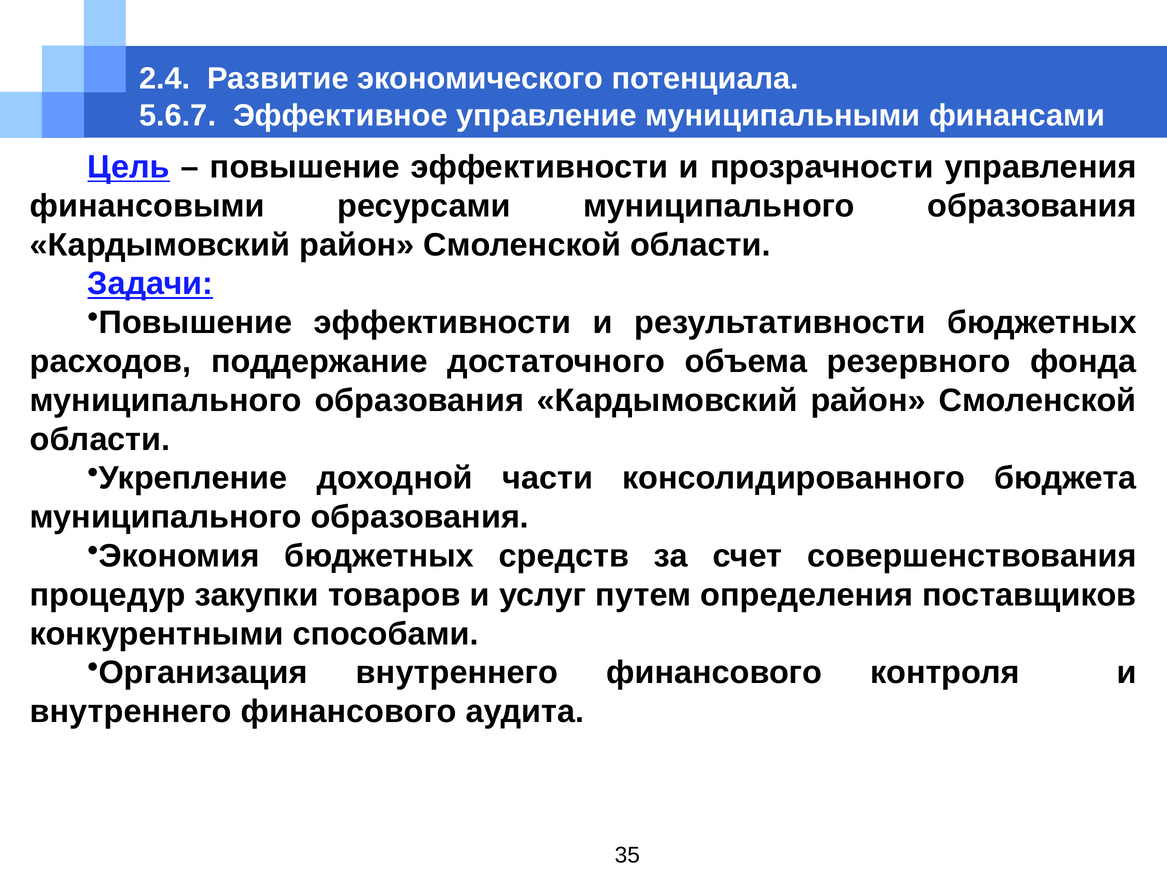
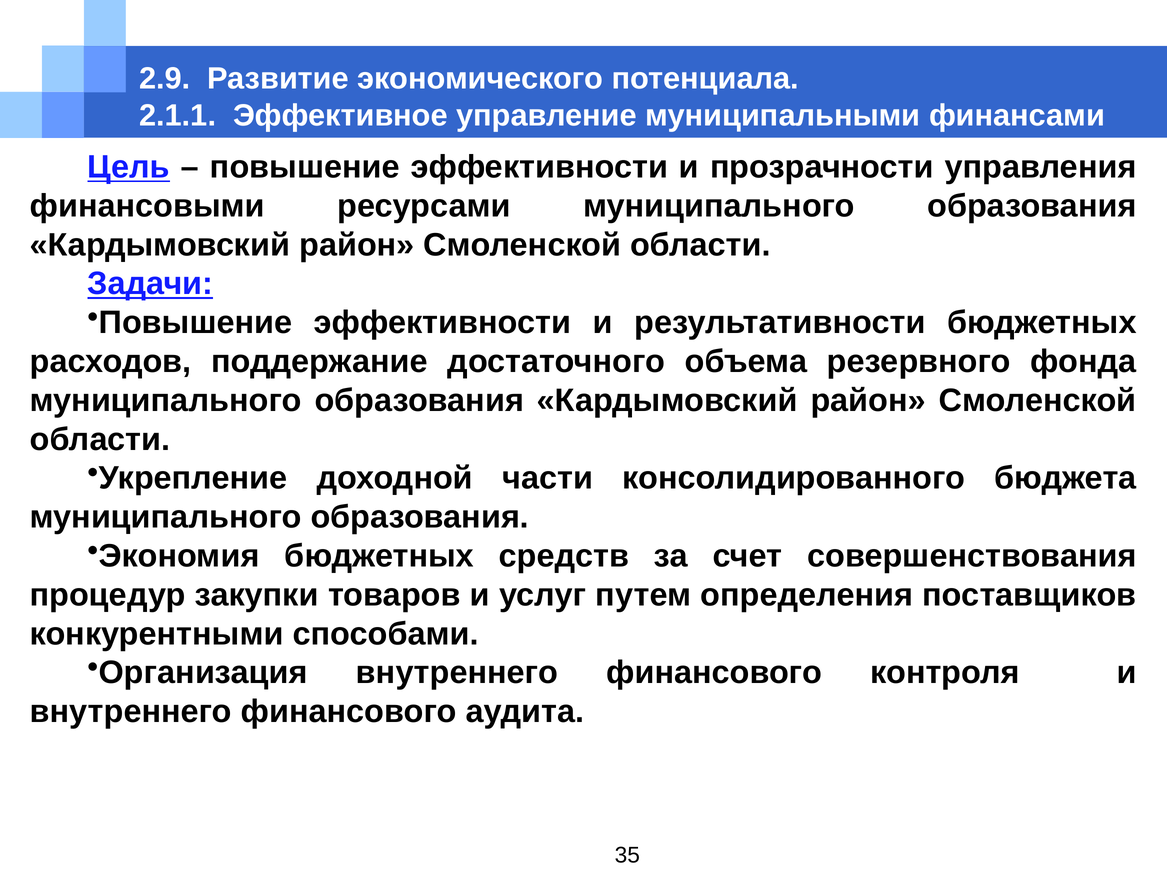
2.4: 2.4 -> 2.9 (165, 79)
5.6.7: 5.6.7 -> 2.1.1 (178, 116)
